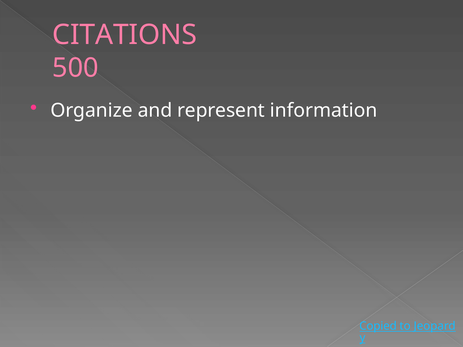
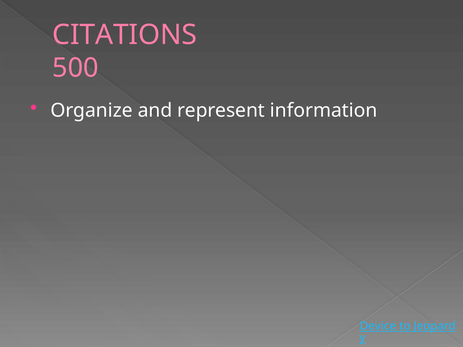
Copied: Copied -> Device (378, 326)
